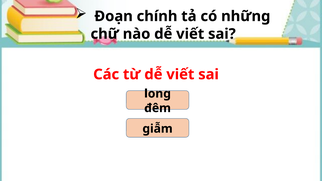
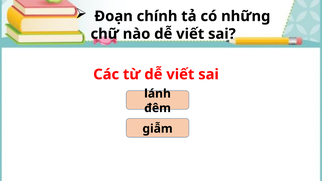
long: long -> lánh (158, 94)
